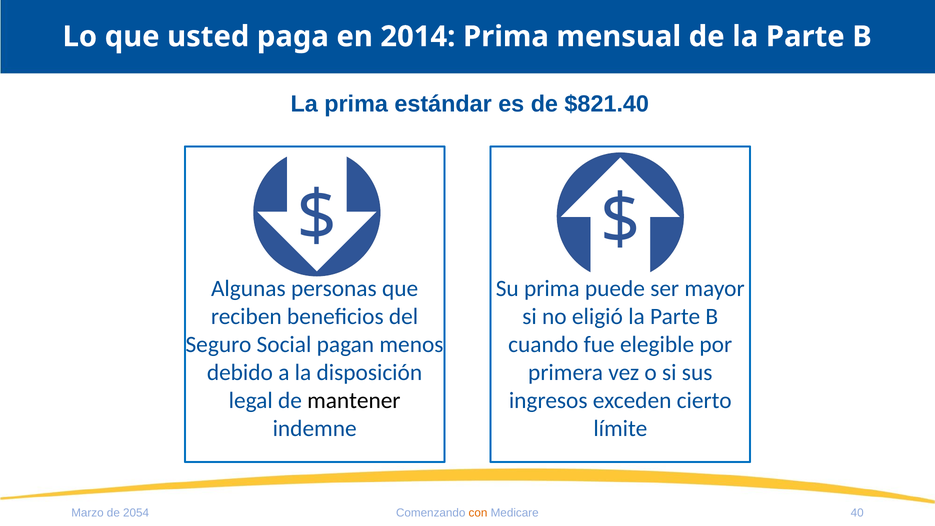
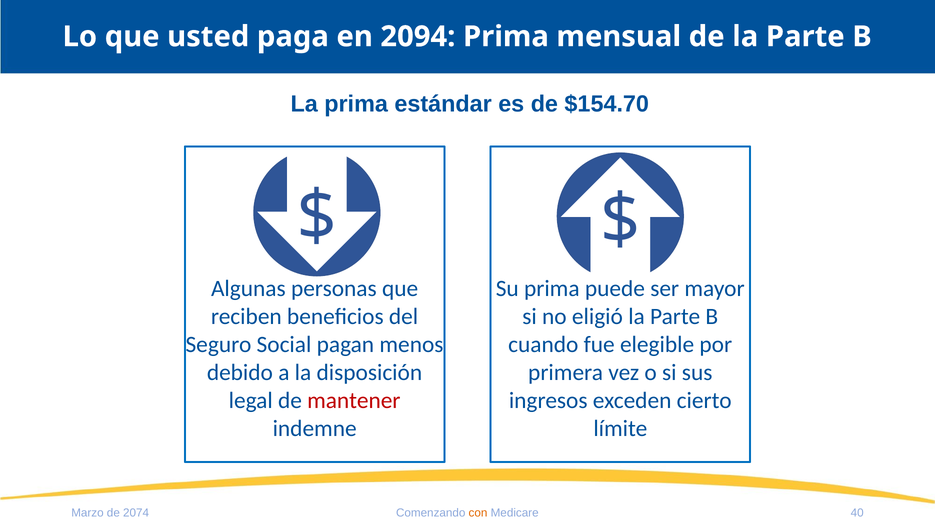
2014: 2014 -> 2094 (418, 37)
$821.40: $821.40 -> $154.70 (607, 104)
mantener colour: black -> red (354, 400)
2054: 2054 -> 2074 (136, 513)
